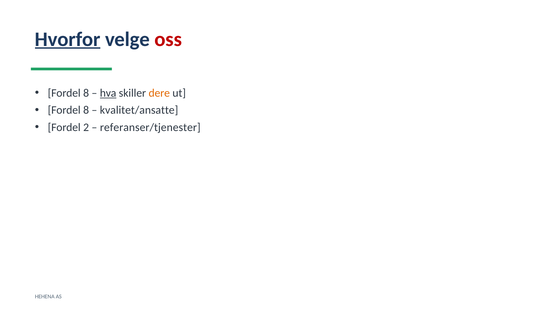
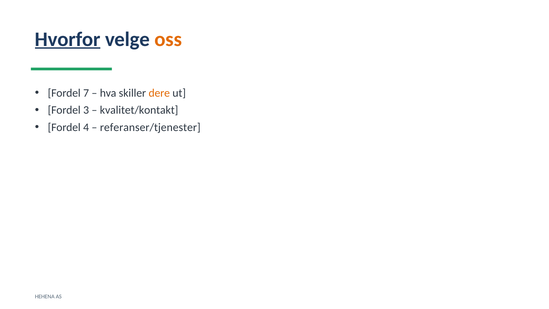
oss colour: red -> orange (168, 39)
8: 8 -> 7 (86, 93)
hva underline: present -> none (108, 93)
8: 8 -> 3 (86, 110)
kvalitet/ansatte: kvalitet/ansatte -> kvalitet/kontakt (139, 110)
2: 2 -> 4 (86, 127)
